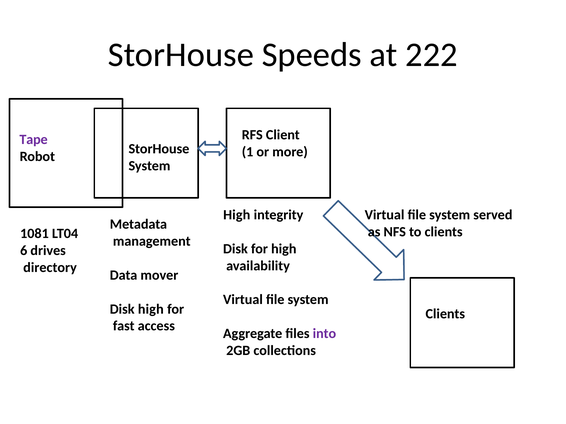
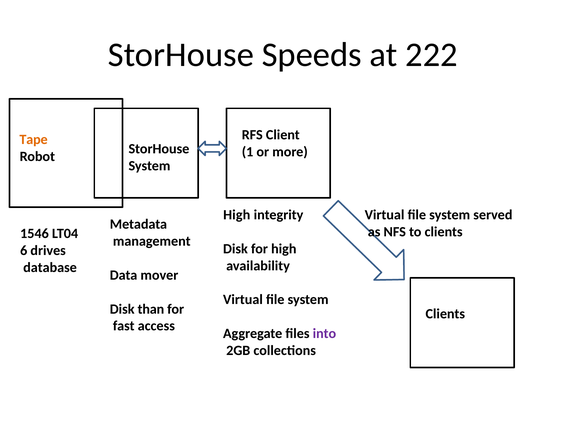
Tape colour: purple -> orange (34, 140)
1081: 1081 -> 1546 (34, 234)
directory: directory -> database (50, 268)
Disk high: high -> than (151, 309)
